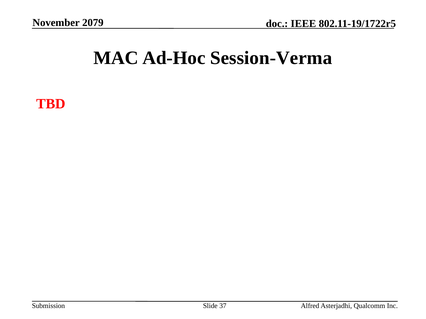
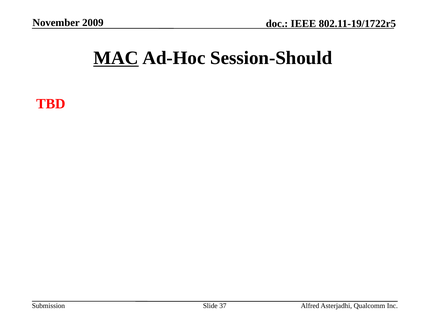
2079: 2079 -> 2009 (93, 23)
MAC underline: none -> present (116, 58)
Session-Verma: Session-Verma -> Session-Should (271, 58)
